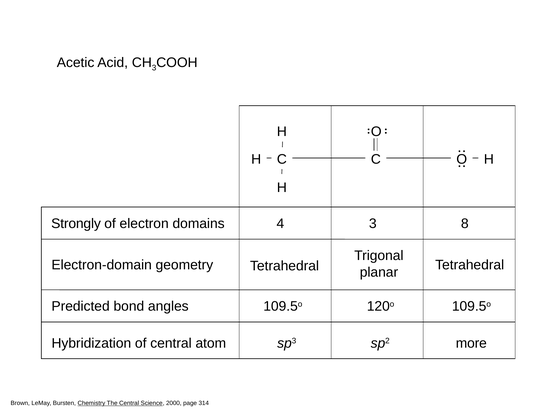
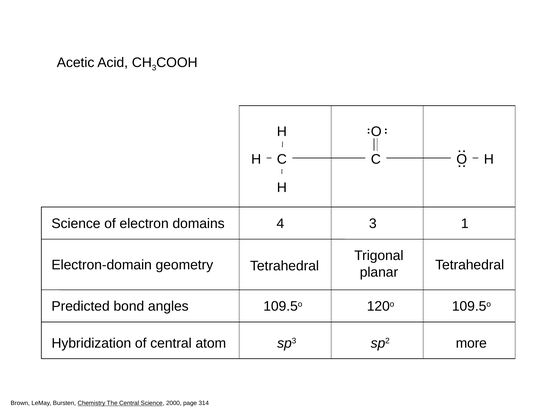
Strongly: Strongly -> Science (76, 224)
8: 8 -> 1 (465, 224)
